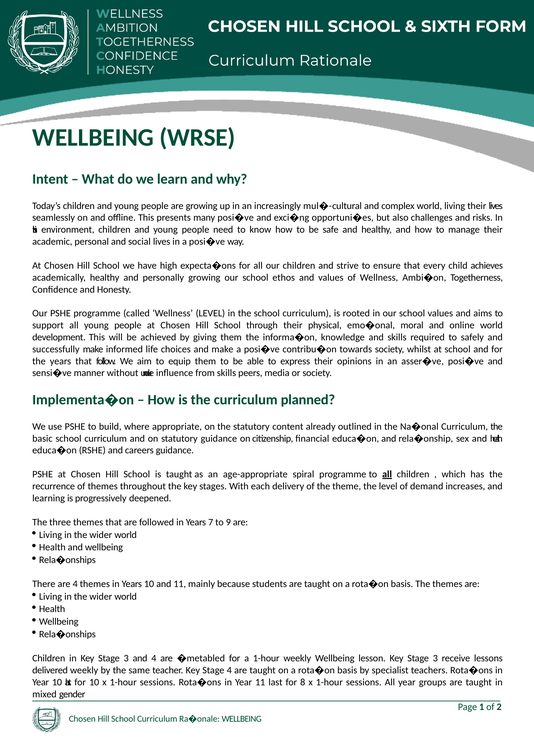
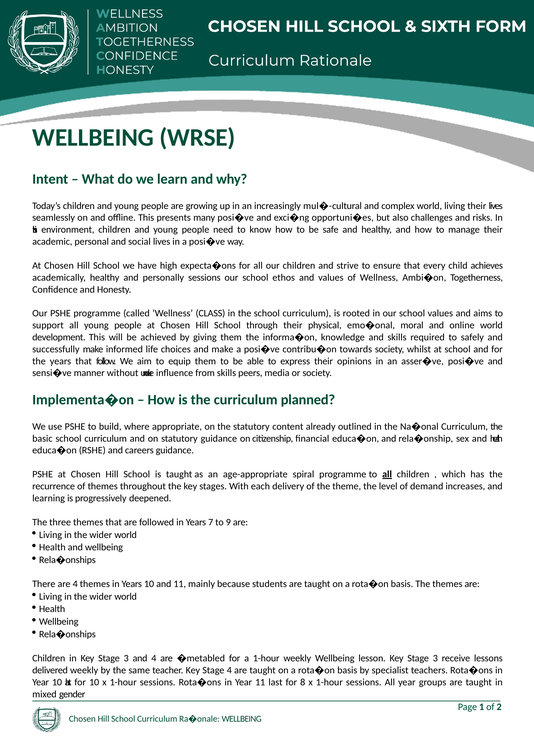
personally growing: growing -> sessions (204, 277)
Wellness LEVEL: LEVEL -> CLASS (210, 313)
